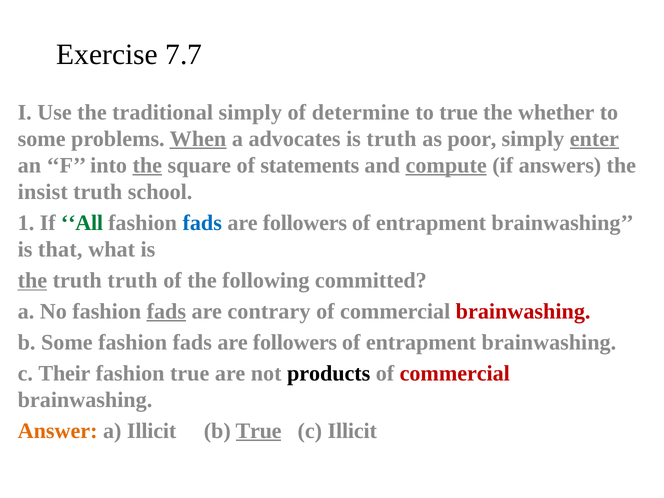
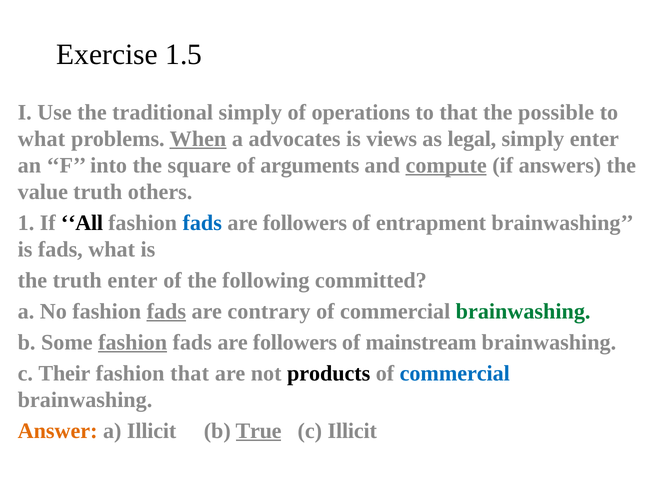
7.7: 7.7 -> 1.5 (184, 55)
determine: determine -> operations (361, 112)
to true: true -> that (458, 112)
whether: whether -> possible (556, 112)
some: some -> what (42, 139)
is truth: truth -> views (392, 139)
poor: poor -> legal (472, 139)
enter underline: present -> none (594, 139)
the underline: present -> none (147, 165)
statements: statements -> arguments (310, 165)
insist: insist -> value (43, 192)
school: school -> others (160, 192)
All colour: green -> black (82, 223)
is that: that -> fads (60, 249)
the underline: present -> none (32, 280)
truth truth: truth -> enter (132, 280)
brainwashing colour: red -> green (523, 311)
fashion underline: none -> present (133, 342)
entrapment: entrapment -> mainstream (421, 342)
fashion true: true -> that (190, 373)
commercial colour: red -> blue (455, 373)
